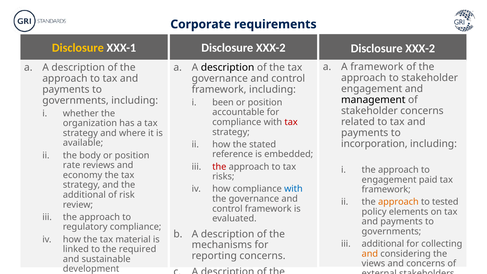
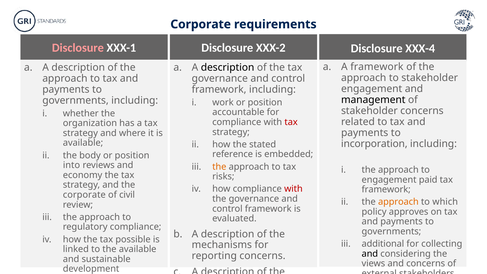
Disclosure colour: yellow -> pink (78, 48)
XXX-2 Disclosure XXX-2: XXX-2 -> XXX-4 (420, 48)
been: been -> work (223, 102)
rate: rate -> into (72, 165)
the colour: red -> orange (219, 167)
with colour: blue -> red (293, 189)
additional: additional -> corporate (84, 195)
risk: risk -> civil (127, 195)
tested: tested -> which (445, 202)
elements: elements -> approves (409, 212)
material: material -> possible (133, 239)
the required: required -> available (138, 249)
and colour: orange -> black (370, 254)
